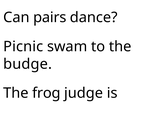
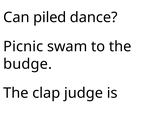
pairs: pairs -> piled (50, 17)
frog: frog -> clap (46, 93)
